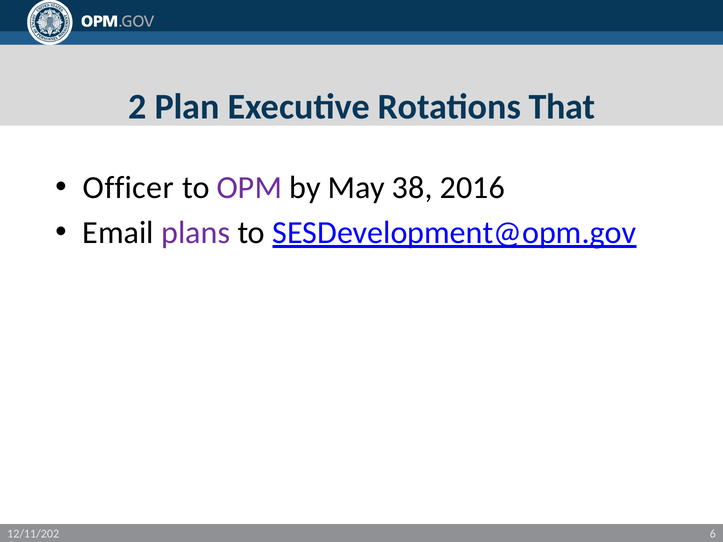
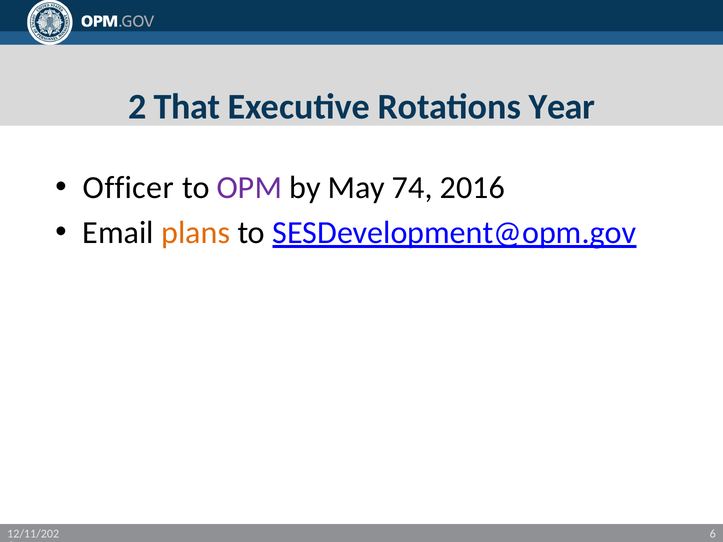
Plan: Plan -> That (187, 107)
That: That -> Year (562, 107)
38: 38 -> 74 (412, 188)
plans colour: purple -> orange (196, 233)
